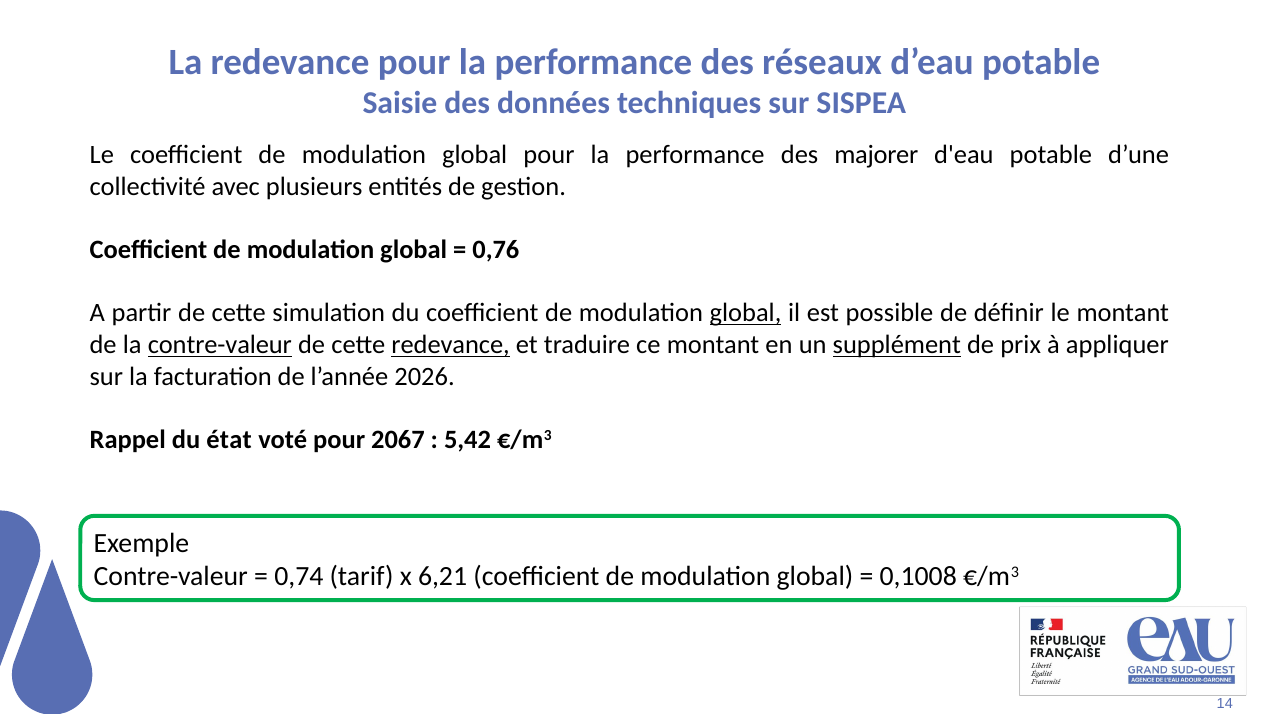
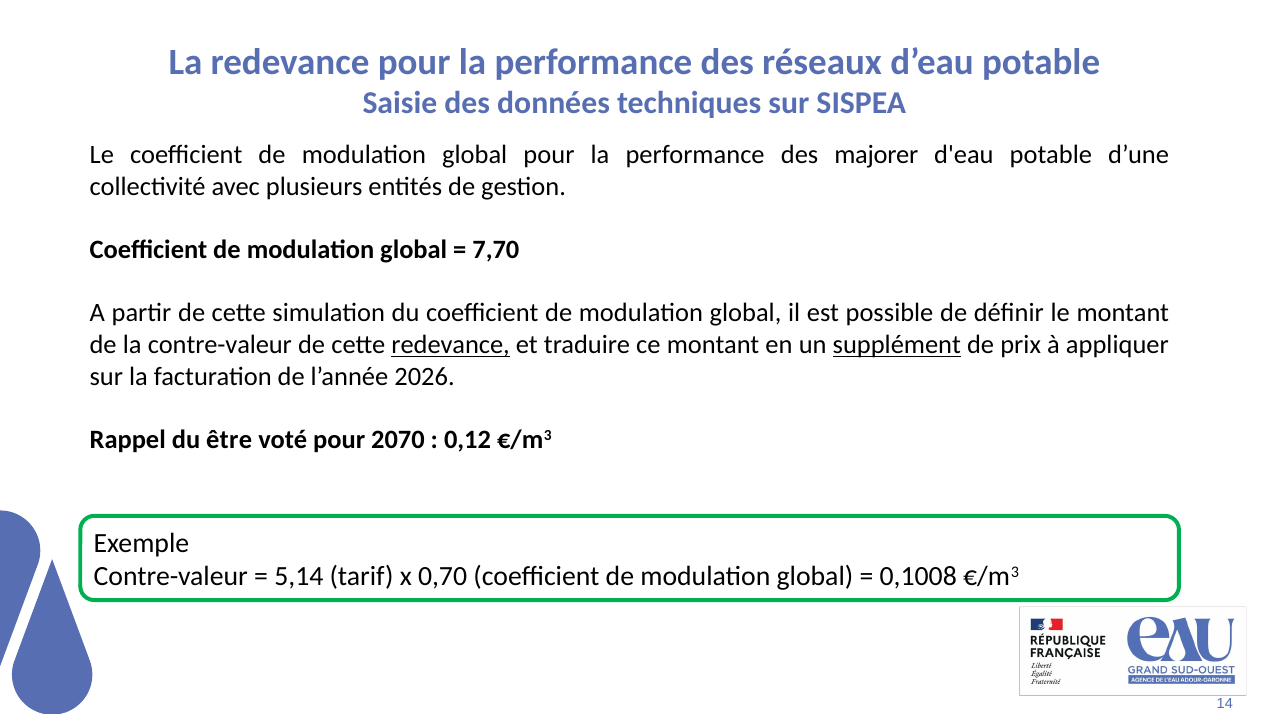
0,76: 0,76 -> 7,70 (496, 250)
global underline: present -> none (746, 313)
contre-valeur underline: present -> none (220, 345)
état: état -> être (229, 440)
2067: 2067 -> 2070 (398, 440)
5,42: 5,42 -> 0,12 (468, 440)
0,74: 0,74 -> 5,14 (299, 577)
6,21: 6,21 -> 0,70 (443, 577)
